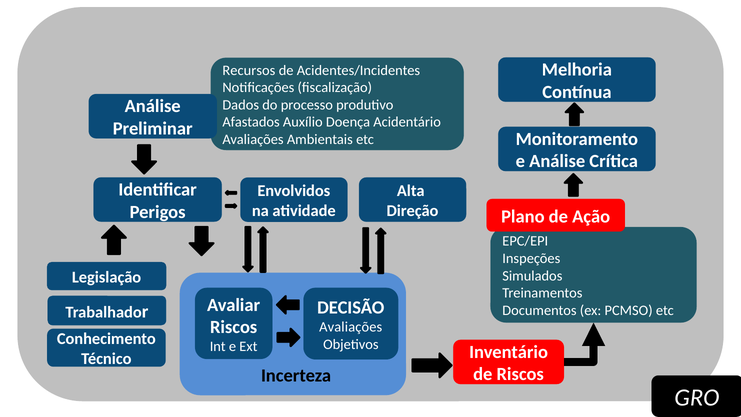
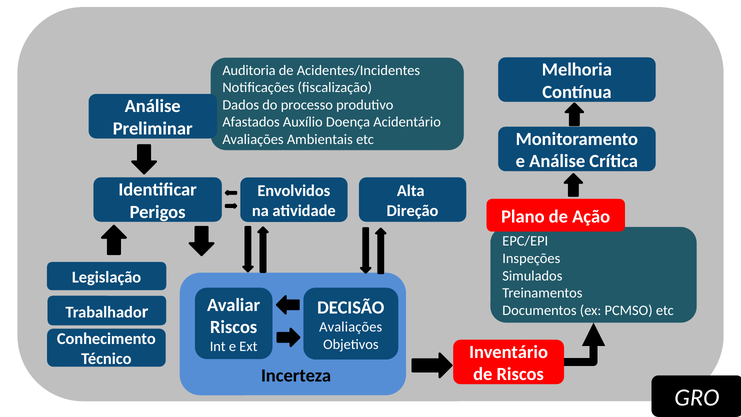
Recursos: Recursos -> Auditoria (249, 70)
